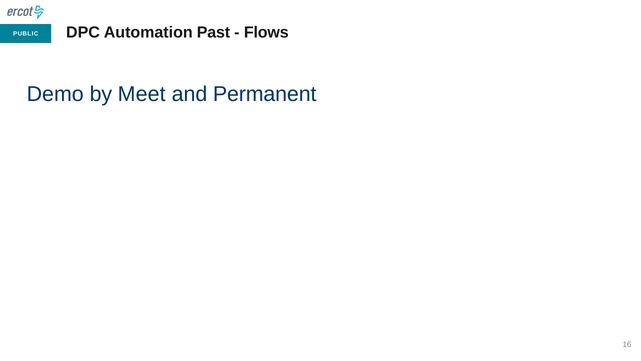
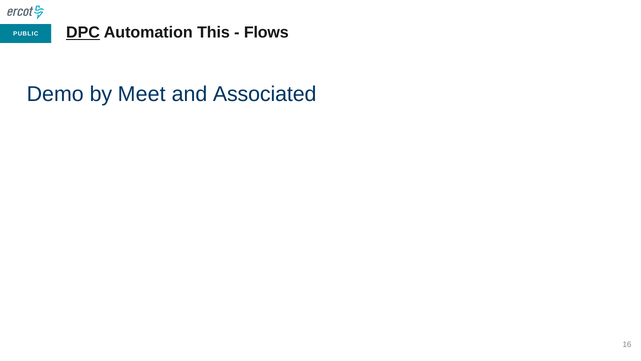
DPC underline: none -> present (83, 33)
Past: Past -> This (213, 33)
Permanent: Permanent -> Associated (265, 94)
